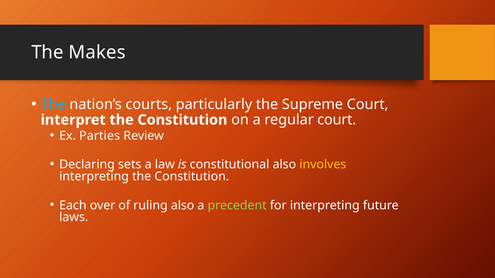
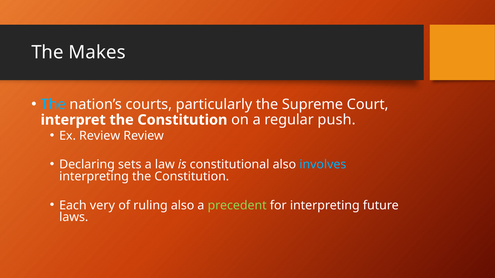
regular court: court -> push (337, 120)
Ex Parties: Parties -> Review (100, 136)
involves colour: yellow -> light blue (323, 165)
over: over -> very (102, 206)
